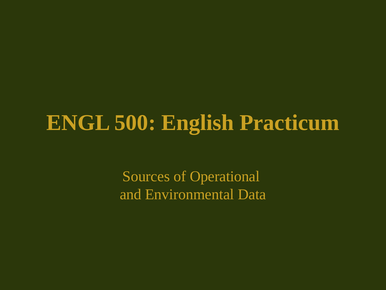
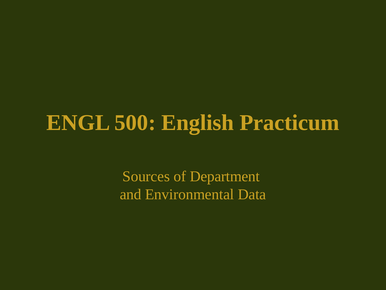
Operational: Operational -> Department (225, 176)
